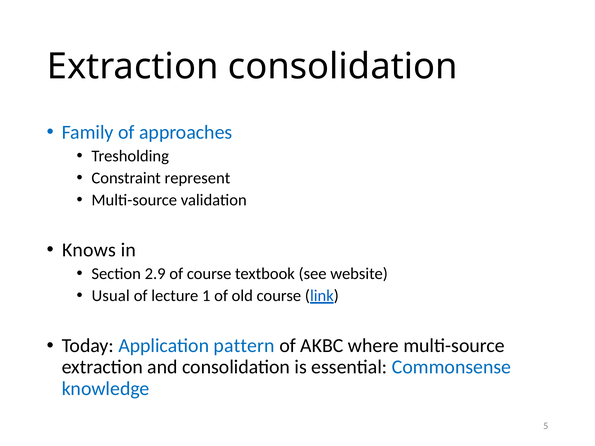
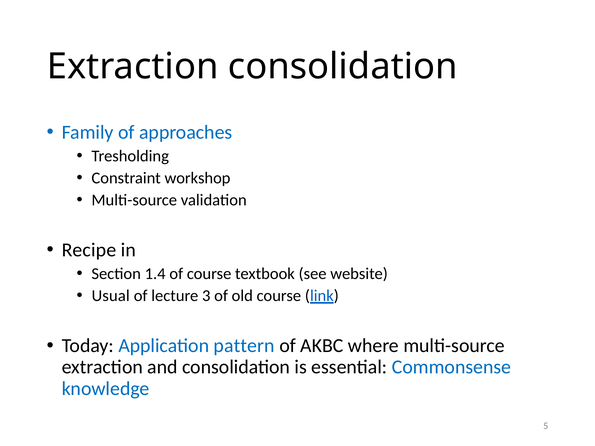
represent: represent -> workshop (197, 178)
Knows: Knows -> Recipe (89, 250)
2.9: 2.9 -> 1.4 (155, 274)
1: 1 -> 3 (206, 296)
